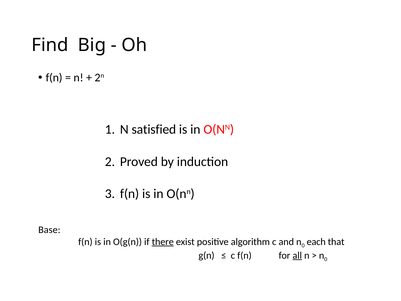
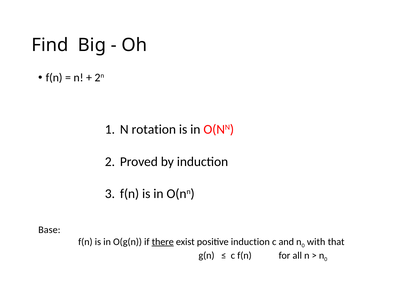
satisfied: satisfied -> rotation (154, 129)
positive algorithm: algorithm -> induction (250, 242)
each: each -> with (316, 242)
all underline: present -> none (297, 255)
